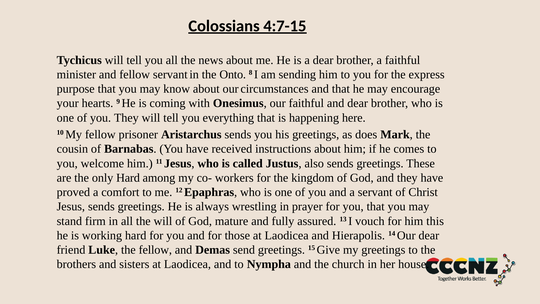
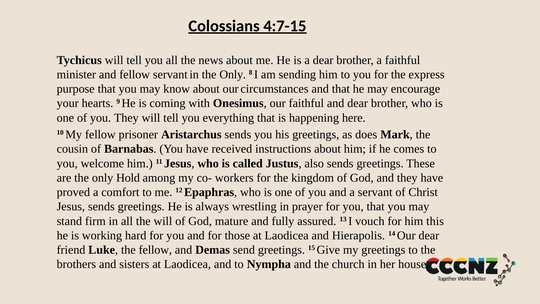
in the Onto: Onto -> Only (233, 74)
only Hard: Hard -> Hold (128, 178)
